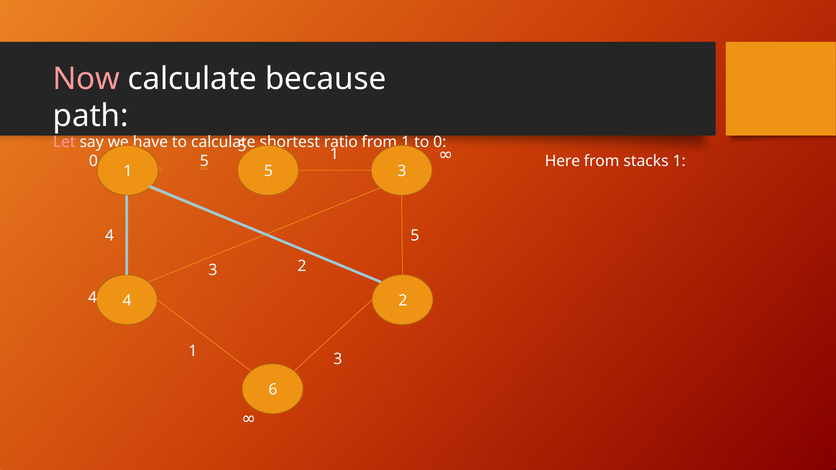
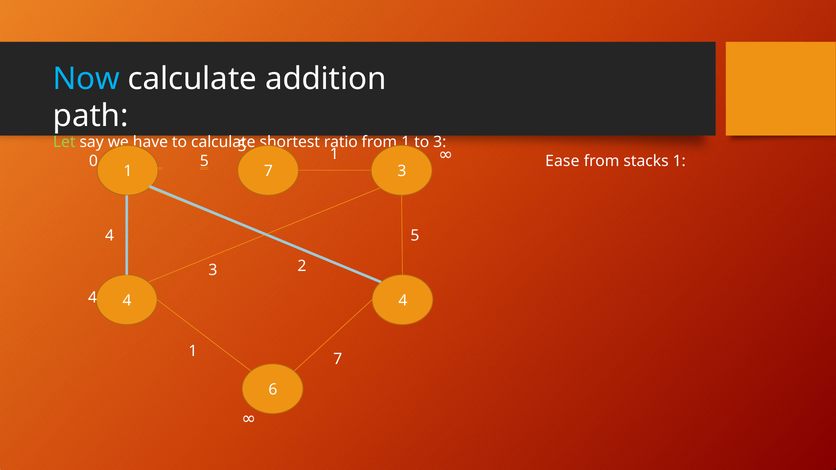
Now colour: pink -> light blue (86, 79)
because: because -> addition (326, 79)
Let colour: pink -> light green (64, 142)
0: 0 -> 3 (440, 142)
Here: Here -> Ease (562, 161)
5: 5 -> 7 (268, 171)
4 2: 2 -> 4 (403, 301)
3: 3 -> 7 (338, 359)
